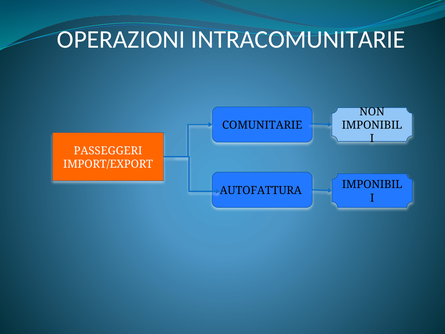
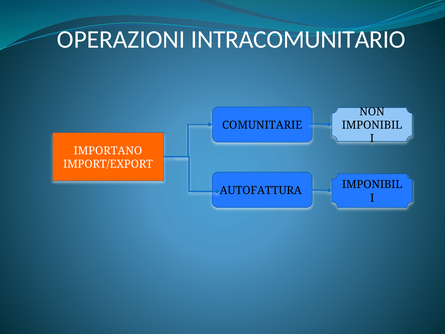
INTRACOMUNITARIE: INTRACOMUNITARIE -> INTRACOMUNITARIO (298, 40)
PASSEGGERI: PASSEGGERI -> IMPORTANO (108, 151)
